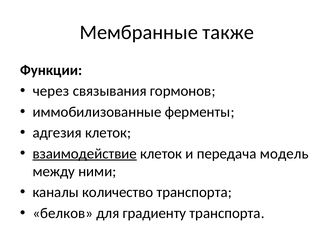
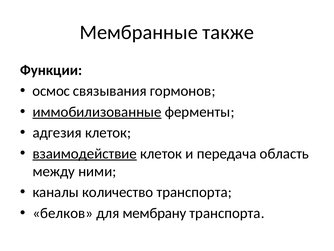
через: через -> осмос (51, 91)
иммобилизованные underline: none -> present (97, 112)
модель: модель -> область (284, 153)
градиенту: градиенту -> мембрану (154, 213)
